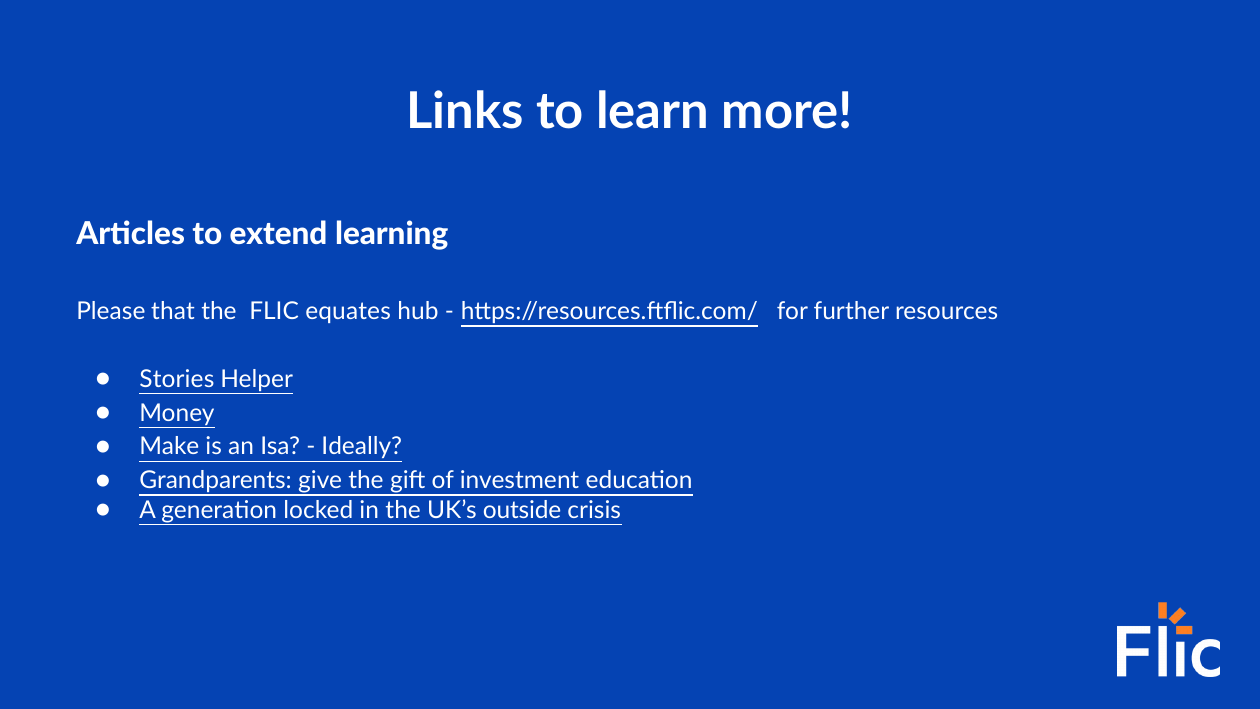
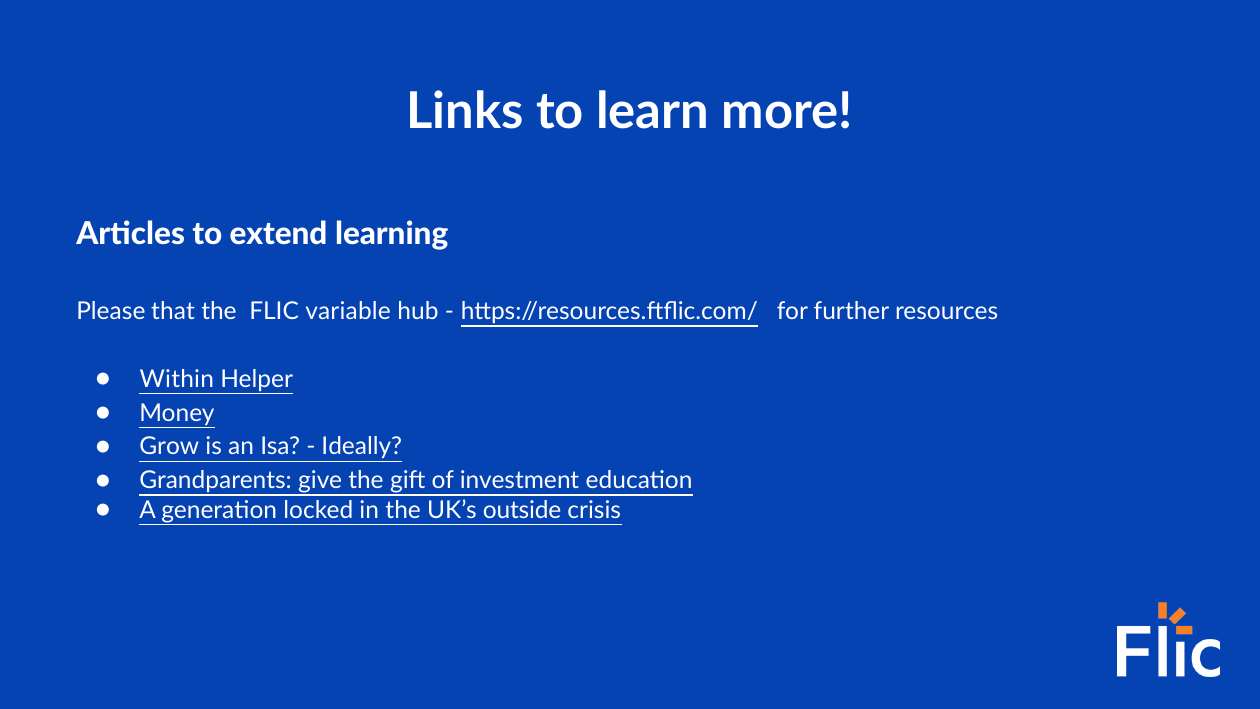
equates: equates -> variable (348, 312)
Stories: Stories -> Within (177, 379)
Make: Make -> Grow (169, 447)
